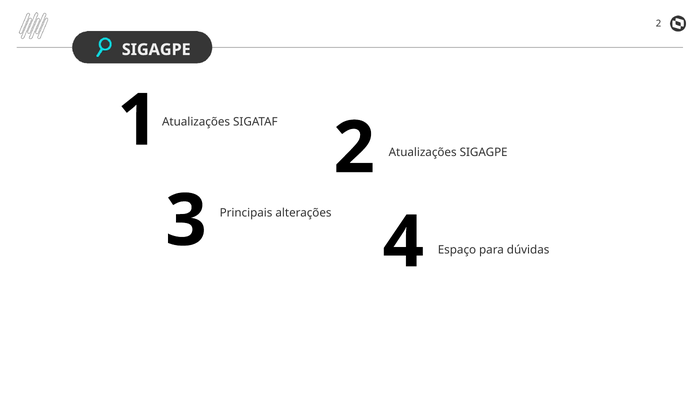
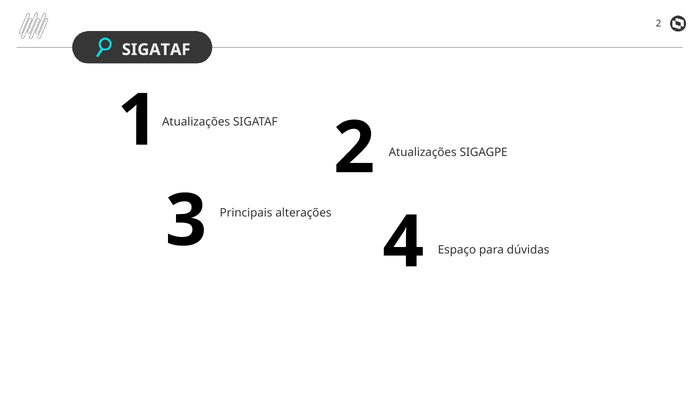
SIGAGPE: SIGAGPE -> SIGATAF (156, 50)
